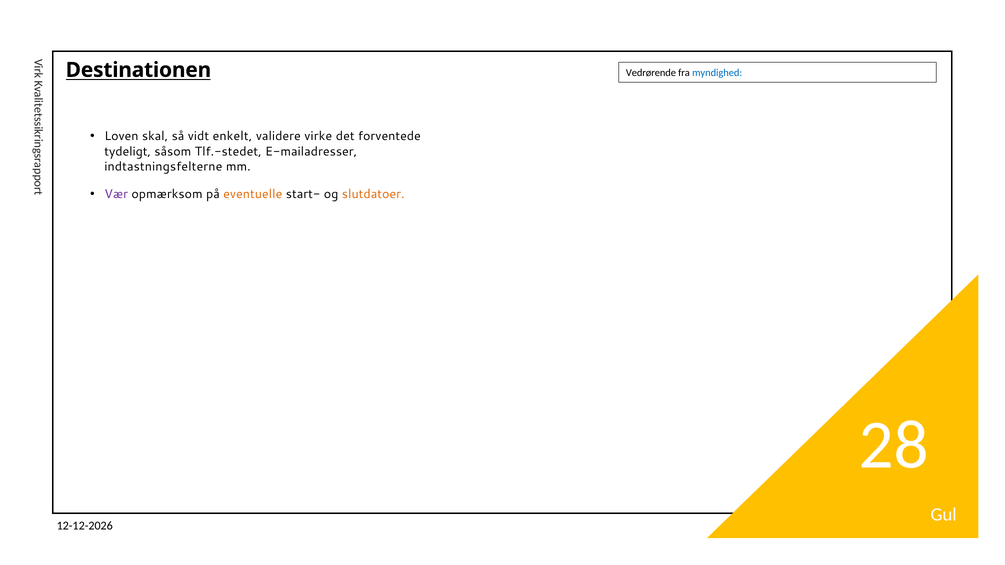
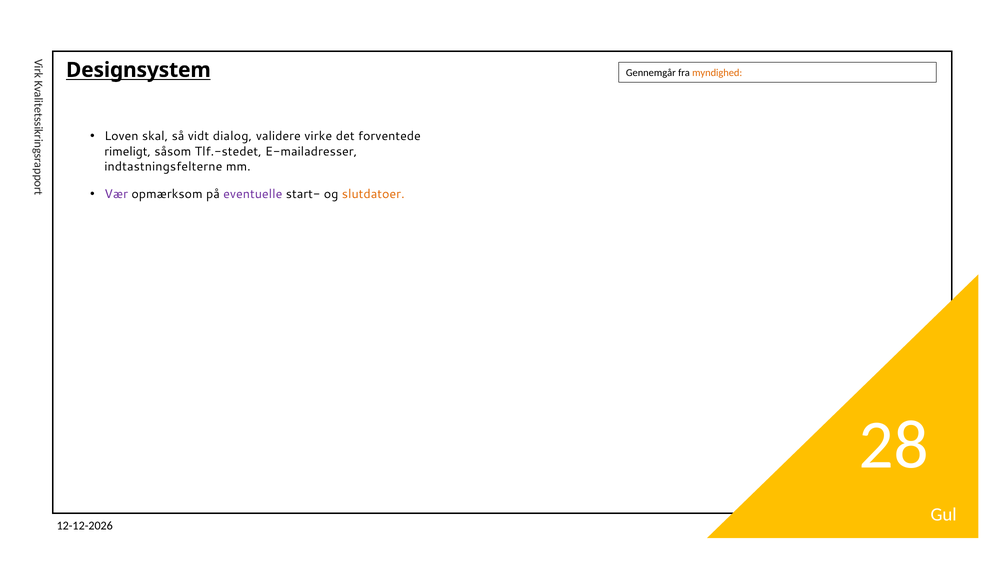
Destinationen: Destinationen -> Designsystem (138, 70)
Vedrørende: Vedrørende -> Gennemgår (651, 73)
myndighed colour: blue -> orange (717, 73)
enkelt: enkelt -> dialog (232, 136)
tydeligt: tydeligt -> rimeligt (128, 151)
eventuelle colour: orange -> purple (253, 194)
